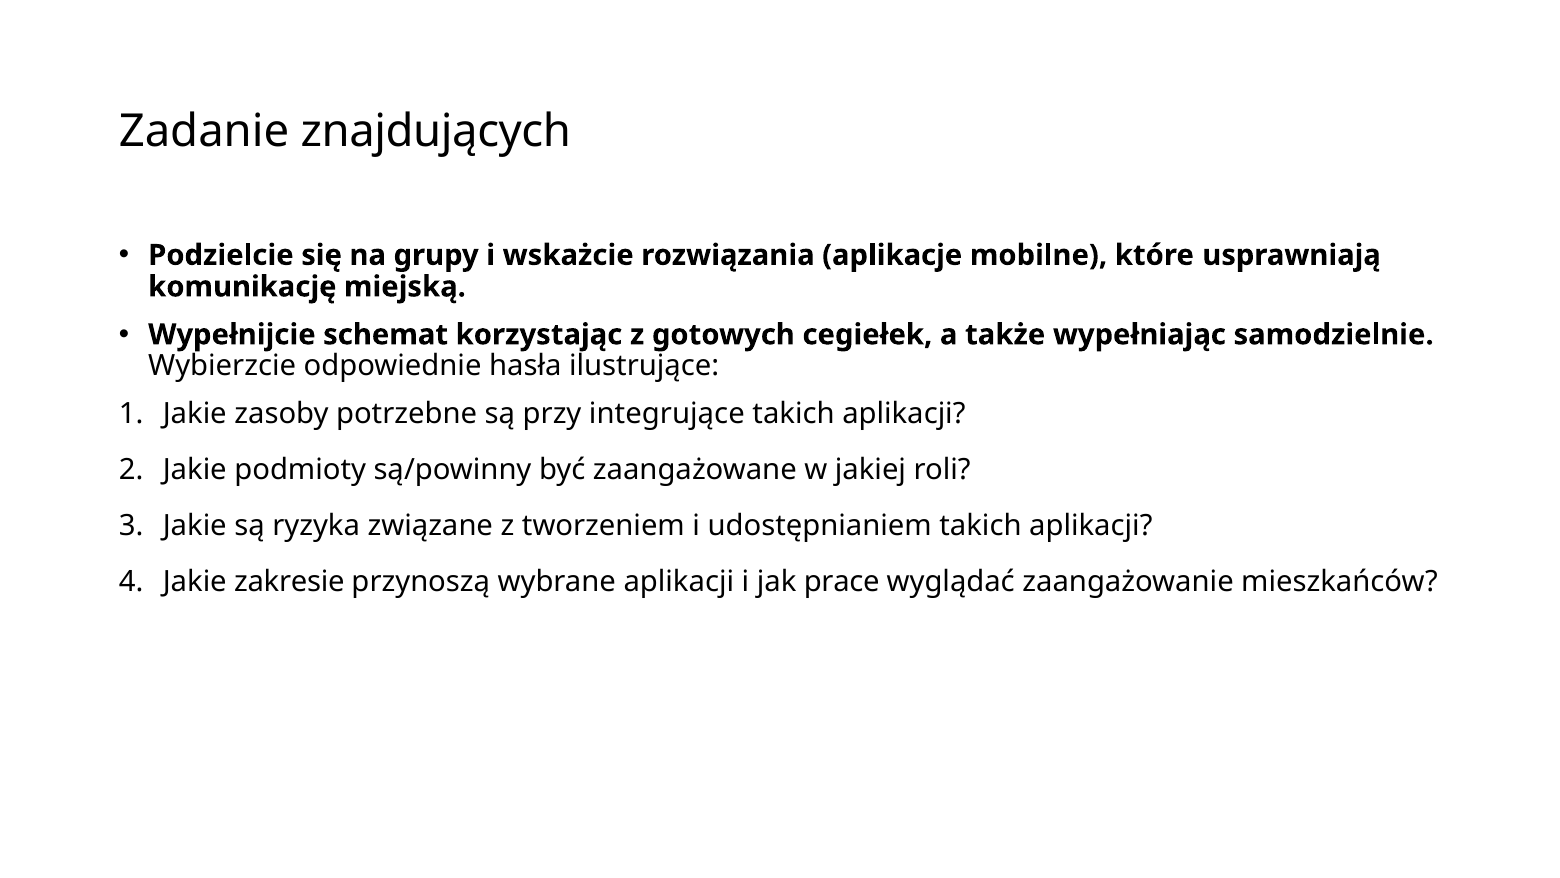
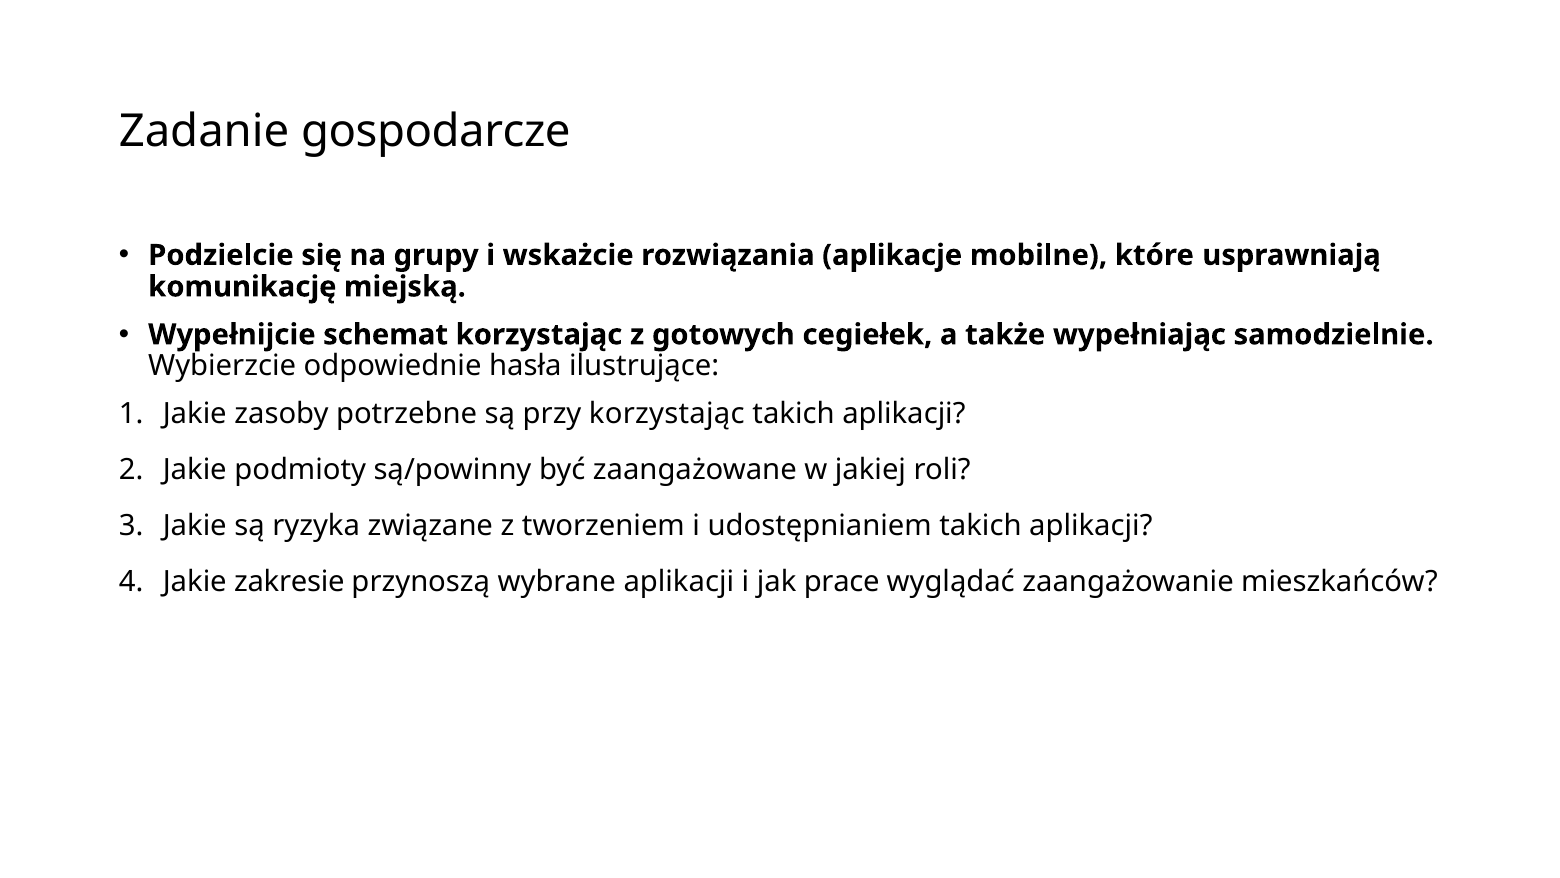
znajdujących: znajdujących -> gospodarcze (436, 131)
przy integrujące: integrujące -> korzystając (667, 414)
